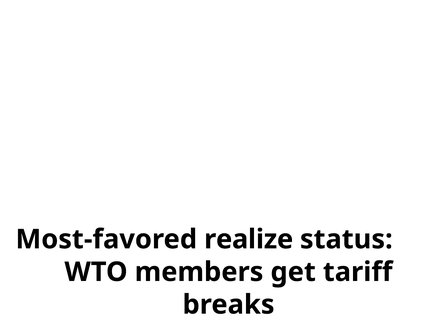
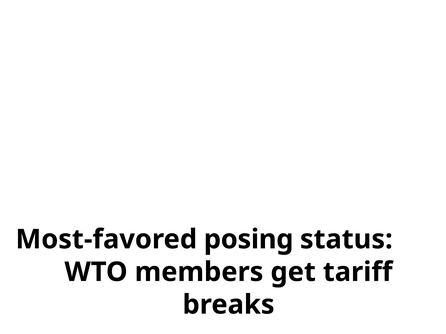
realize: realize -> posing (249, 240)
